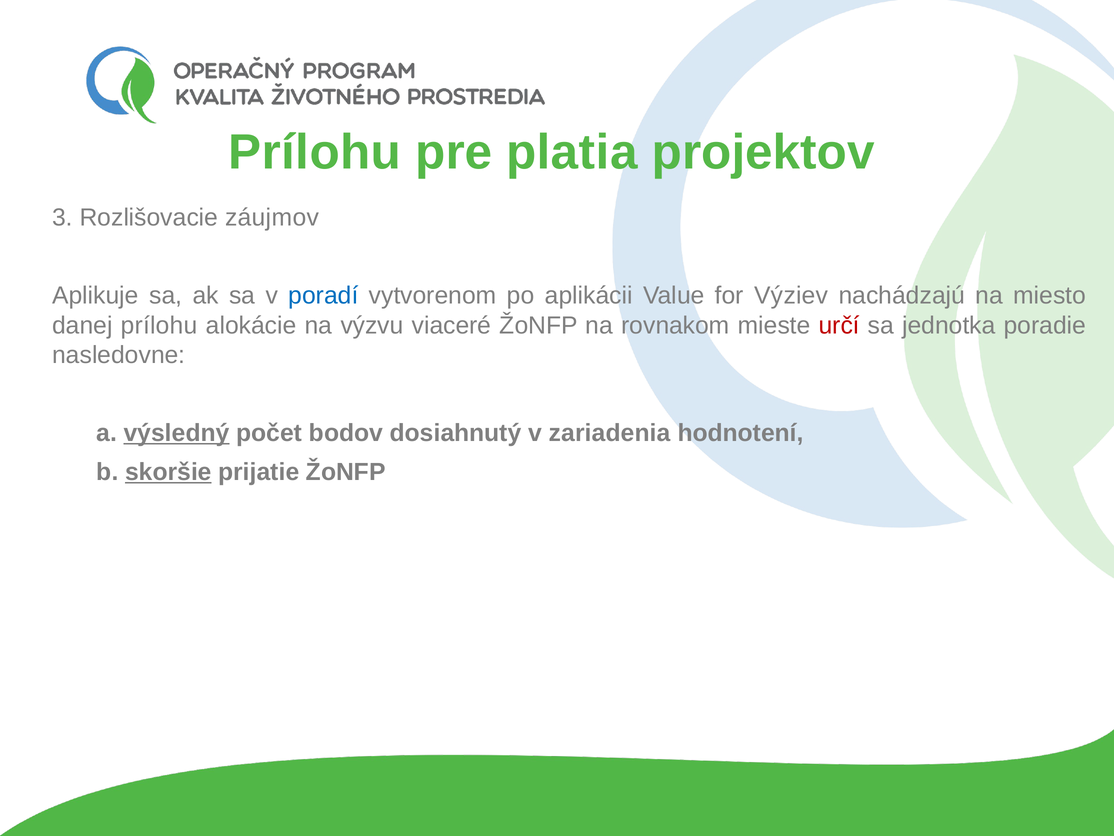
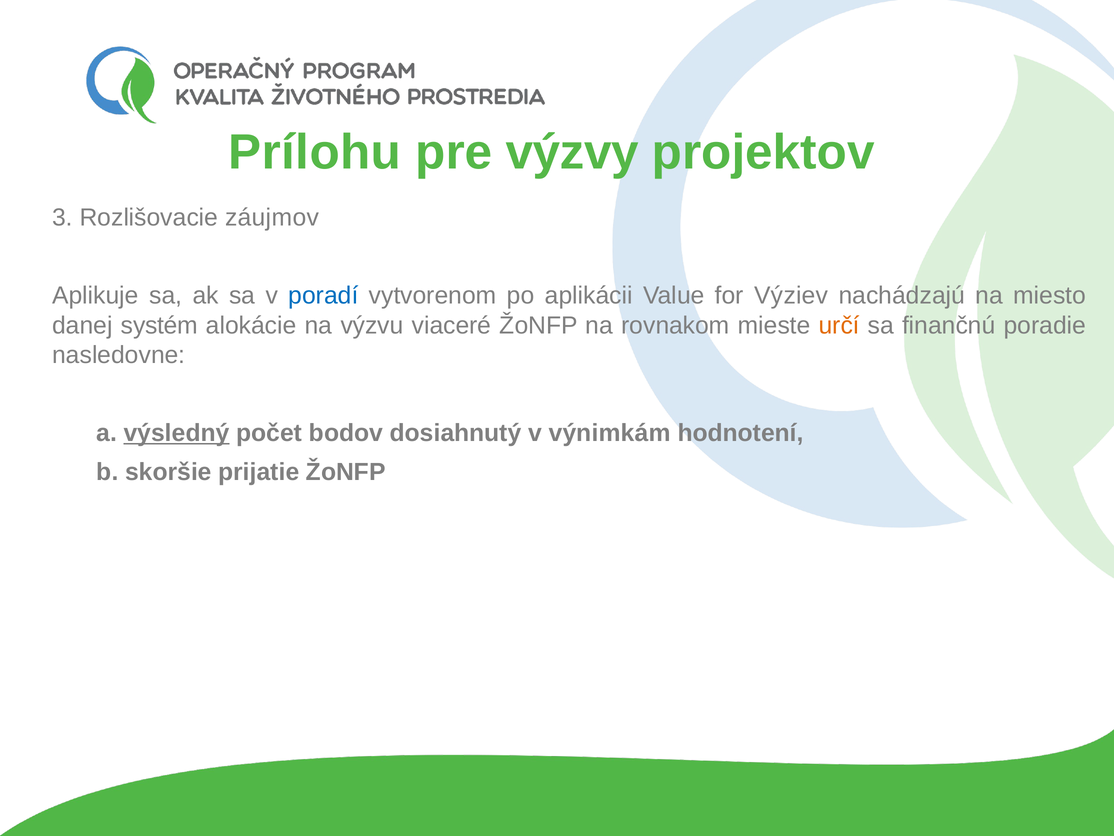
platia: platia -> výzvy (572, 152)
danej prílohu: prílohu -> systém (159, 325)
určí colour: red -> orange (839, 325)
jednotka: jednotka -> finančnú (949, 325)
zariadenia: zariadenia -> výnimkám (610, 433)
skoršie underline: present -> none (168, 472)
